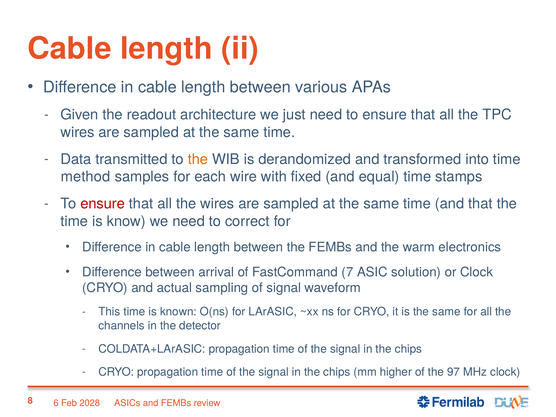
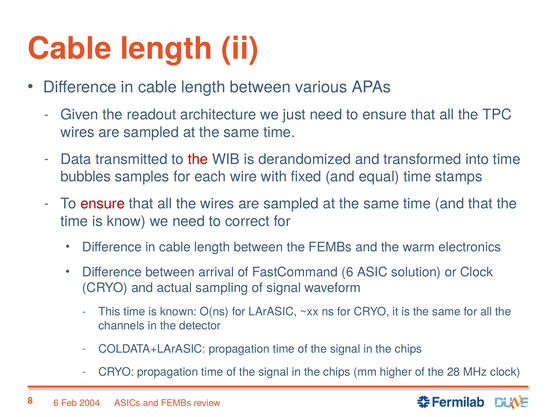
the colour: orange -> red (198, 159)
method: method -> bubbles (86, 177)
FastCommand 7: 7 -> 6 (347, 272)
97: 97 -> 28 (454, 372)
2028: 2028 -> 2004 (90, 403)
